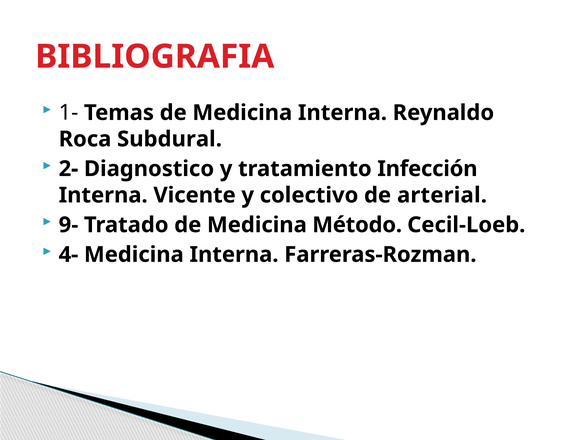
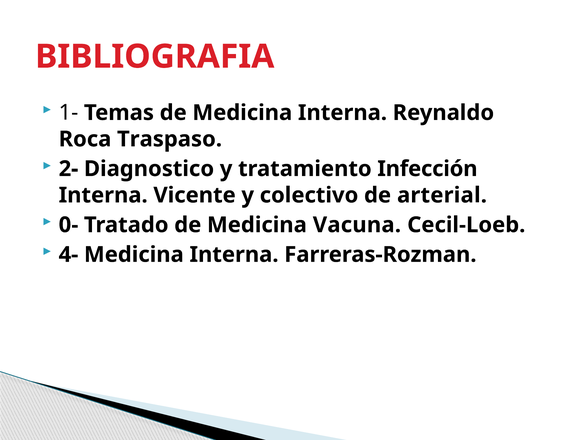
Subdural: Subdural -> Traspaso (170, 139)
9-: 9- -> 0- (68, 225)
Método: Método -> Vacuna (357, 225)
